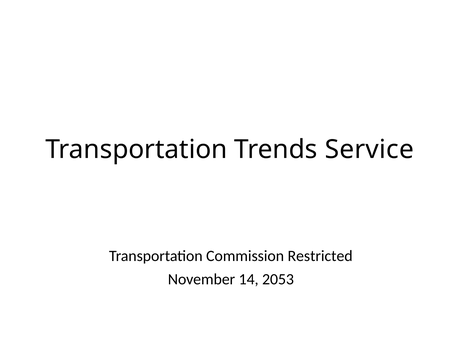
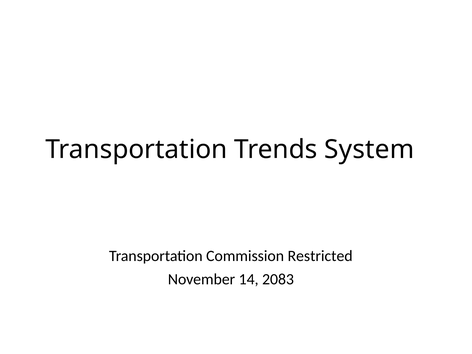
Service: Service -> System (369, 149)
2053: 2053 -> 2083 (278, 279)
